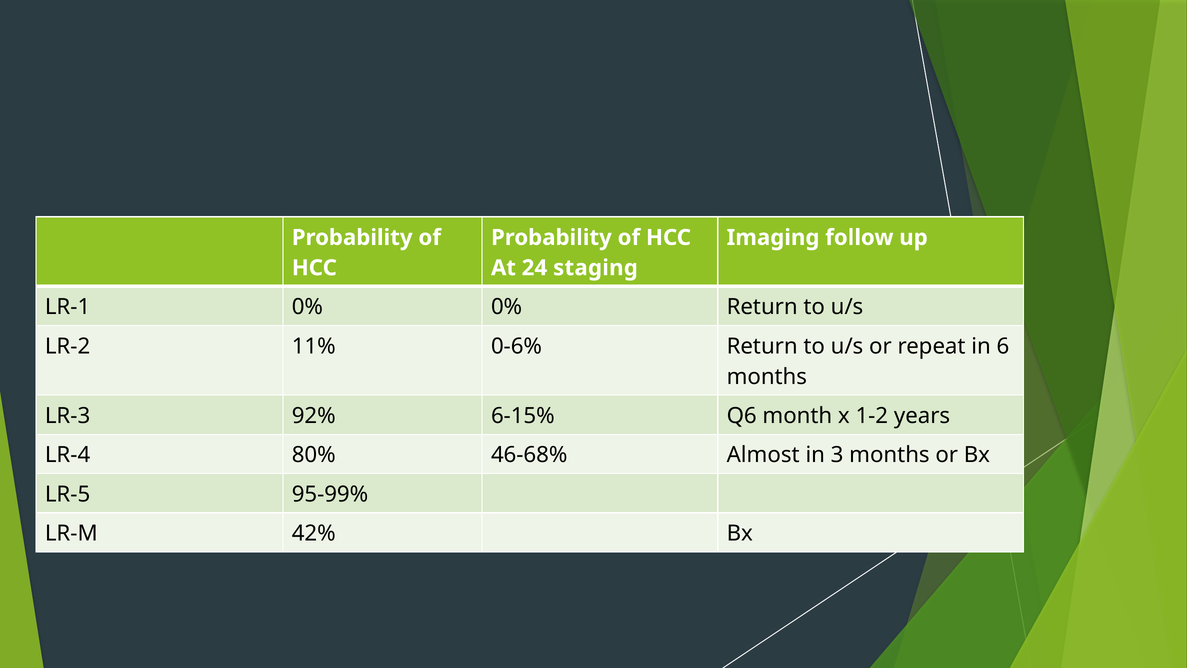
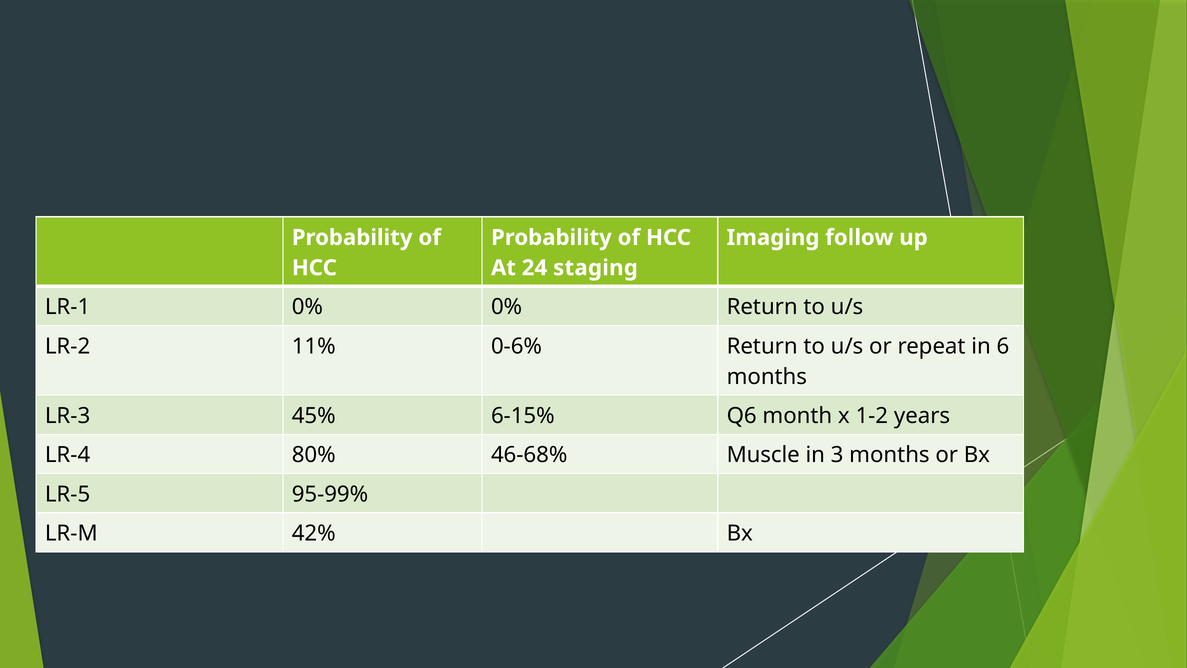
92%: 92% -> 45% (314, 416)
Almost: Almost -> Muscle (763, 455)
